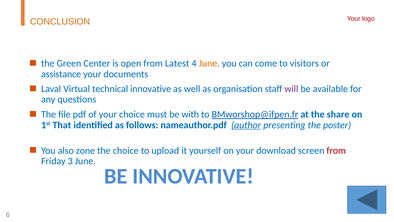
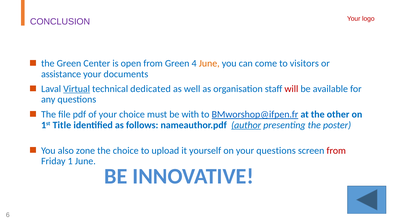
CONCLUSION colour: orange -> purple (60, 22)
from Latest: Latest -> Green (177, 63)
Virtual underline: none -> present (77, 89)
technical innovative: innovative -> dedicated (151, 89)
will colour: purple -> red (291, 89)
share: share -> other (338, 114)
That: That -> Title (62, 125)
your download: download -> questions (276, 150)
3: 3 -> 1 (70, 161)
